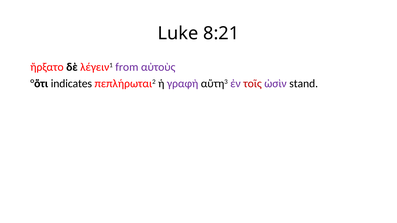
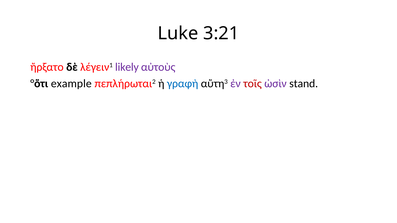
8:21: 8:21 -> 3:21 (221, 33)
from: from -> likely (127, 67)
indicates: indicates -> example (71, 84)
γραφὴ colour: purple -> blue (183, 84)
